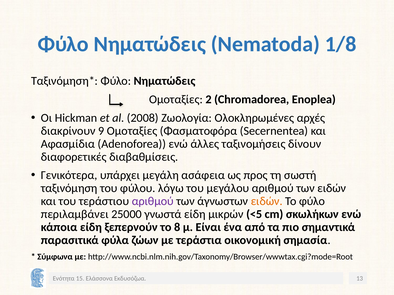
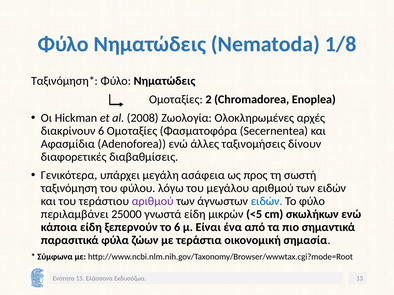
διακρίνουν 9: 9 -> 6 (101, 131)
ειδών colour: orange -> blue (267, 202)
το 8: 8 -> 6 (177, 228)
